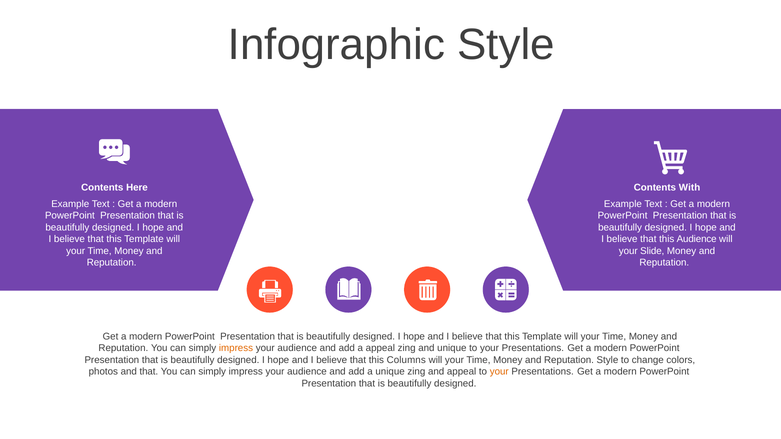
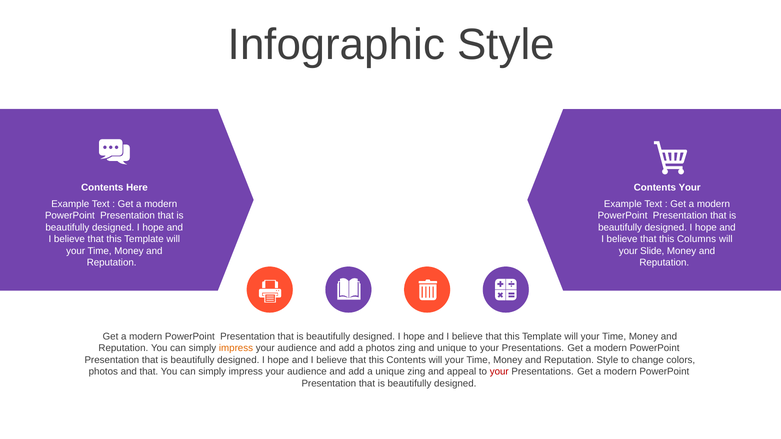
Contents With: With -> Your (690, 188)
this Audience: Audience -> Columns (697, 239)
a appeal: appeal -> photos (380, 348)
this Columns: Columns -> Contents (406, 360)
your colour: orange -> red (499, 372)
